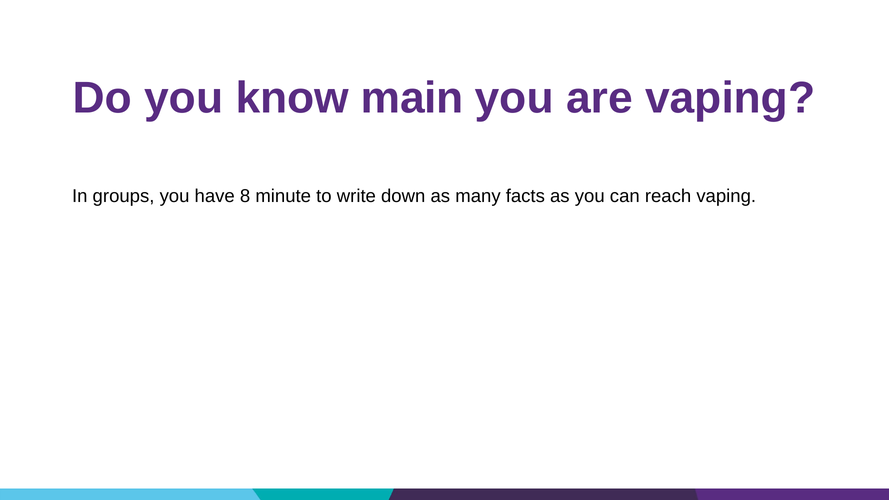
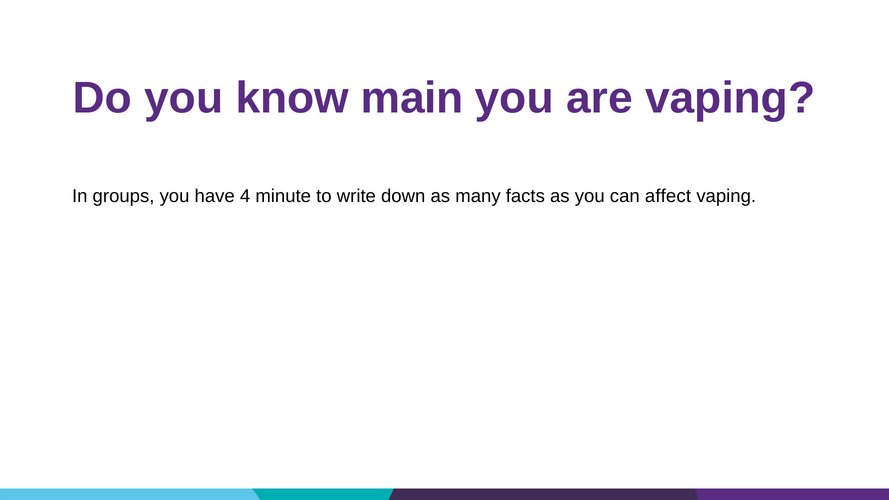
8: 8 -> 4 (245, 196)
reach: reach -> affect (668, 196)
